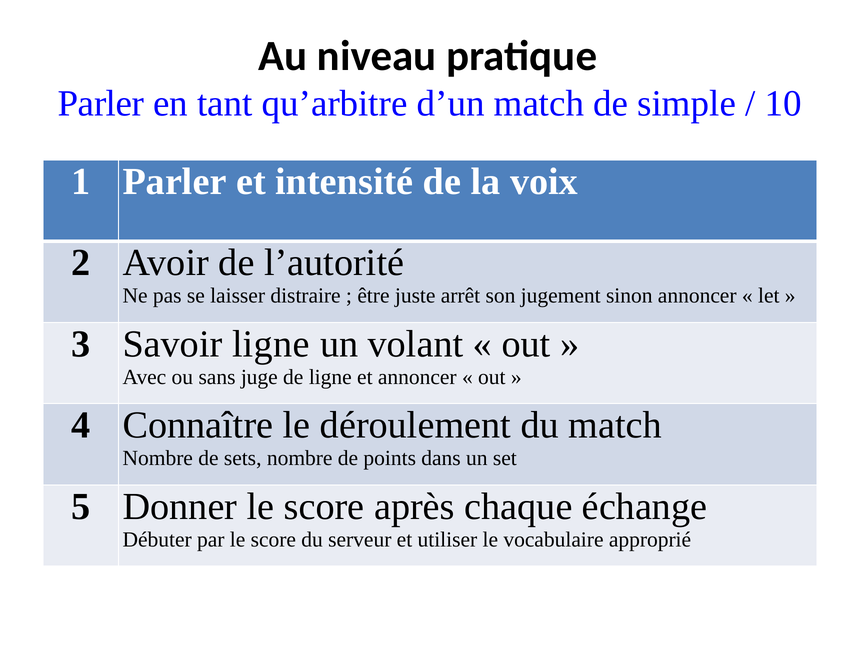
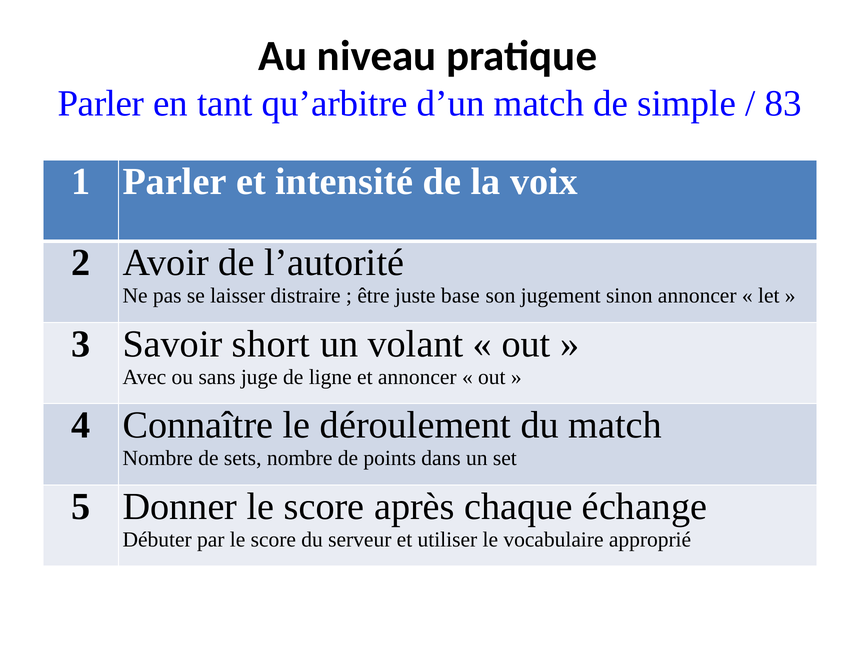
10: 10 -> 83 (783, 104)
arrêt: arrêt -> base (460, 296)
Savoir ligne: ligne -> short (271, 344)
